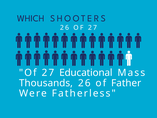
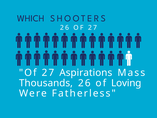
Educational: Educational -> Aspirations (86, 73)
Father: Father -> Loving (126, 83)
